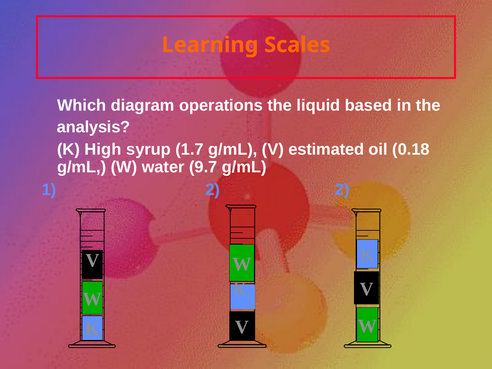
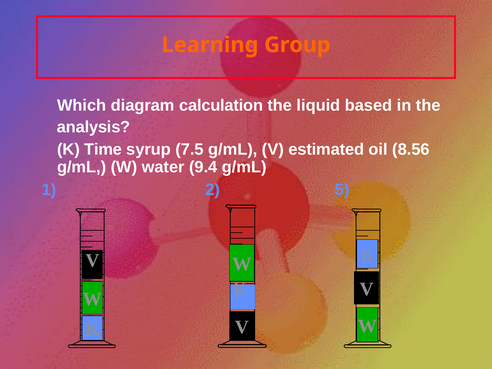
Scales: Scales -> Group (297, 45)
operations: operations -> calculation (221, 106)
High: High -> Time (103, 150)
1.7: 1.7 -> 7.5 (190, 150)
0.18: 0.18 -> 8.56 (411, 150)
9.7: 9.7 -> 9.4 (203, 167)
2 2: 2 -> 5 (342, 190)
